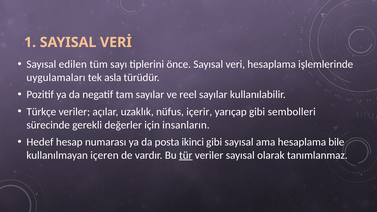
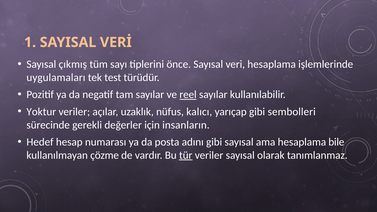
edilen: edilen -> çıkmış (73, 64)
asla: asla -> test (113, 77)
reel underline: none -> present (188, 95)
Türkçe: Türkçe -> Yoktur (41, 112)
içerir: içerir -> kalıcı (199, 112)
ikinci: ikinci -> adını (193, 142)
içeren: içeren -> çözme (105, 155)
